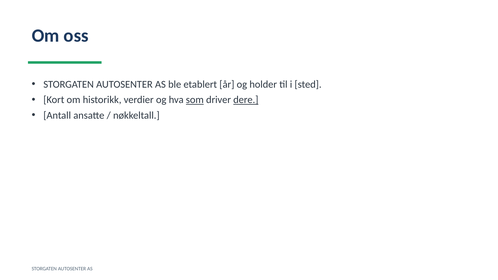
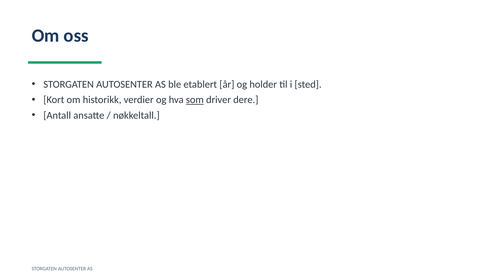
dere underline: present -> none (246, 100)
